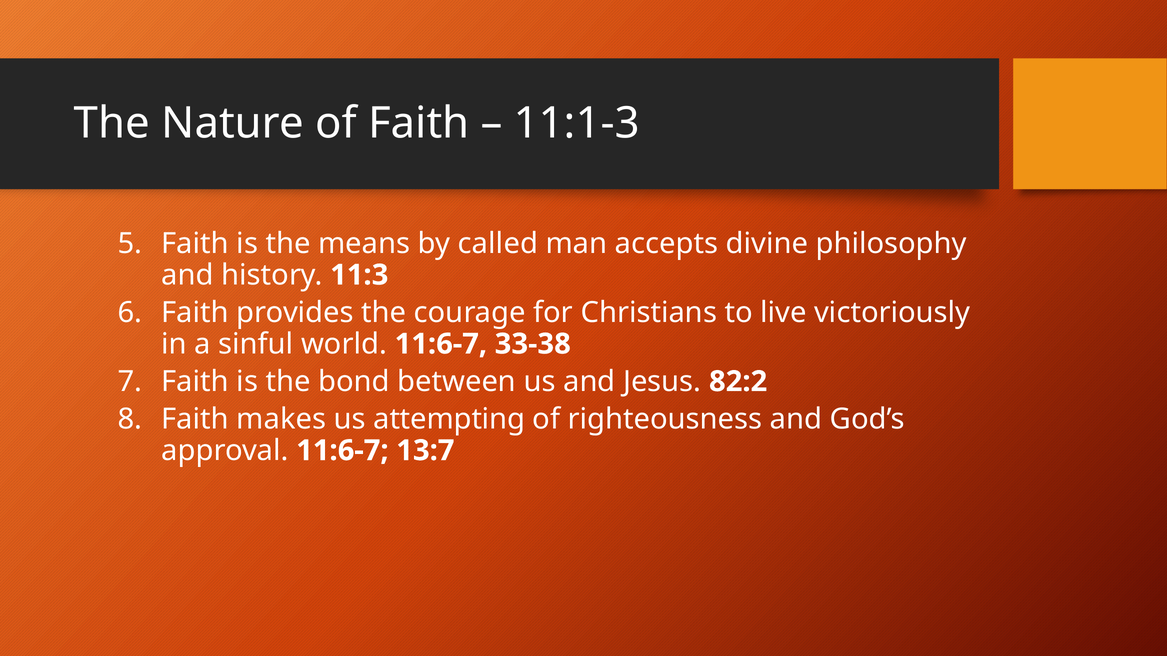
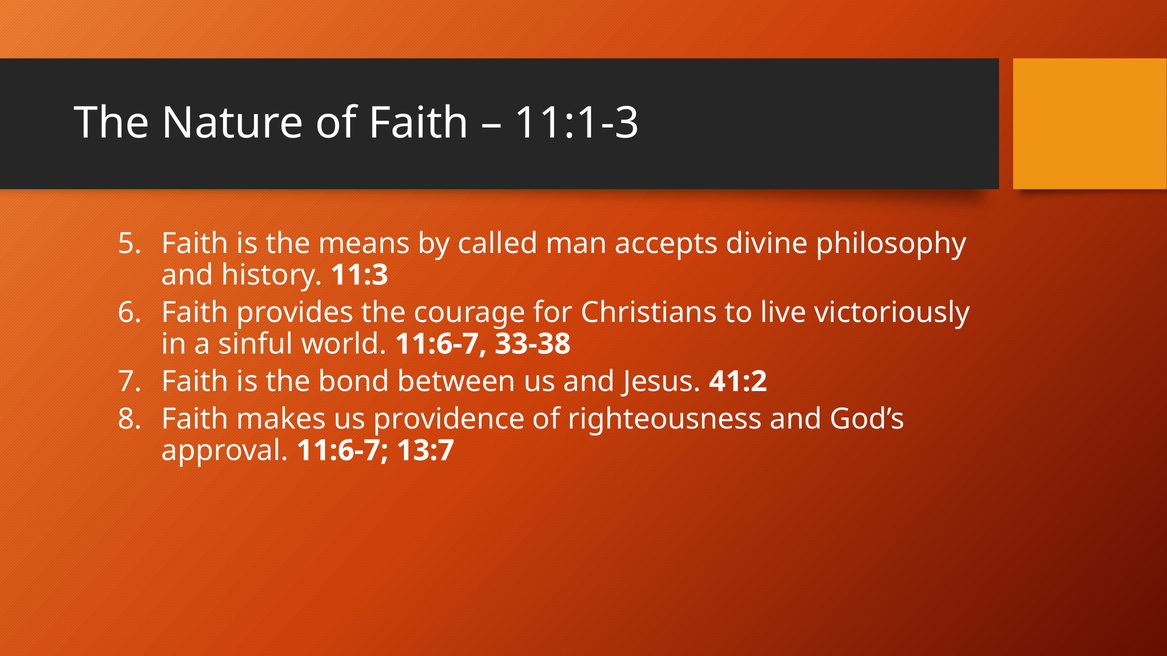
82:2: 82:2 -> 41:2 (738, 382)
attempting: attempting -> providence (449, 419)
